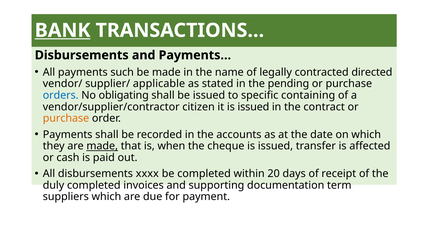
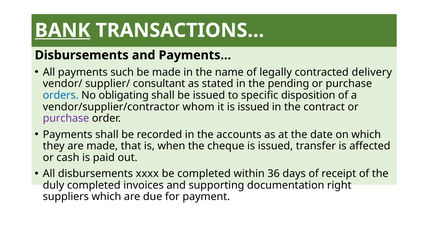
directed: directed -> delivery (372, 72)
applicable: applicable -> consultant (159, 84)
containing: containing -> disposition (308, 95)
citizen: citizen -> whom (199, 107)
purchase colour: orange -> purple (66, 119)
made underline: present -> none (102, 146)
20: 20 -> 36 (274, 174)
term: term -> right (339, 185)
